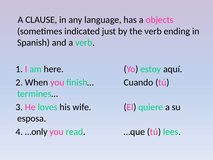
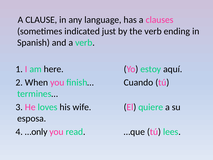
objects: objects -> clauses (160, 20)
